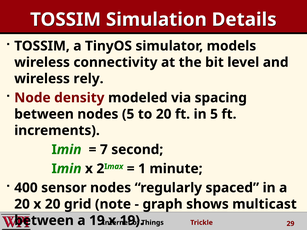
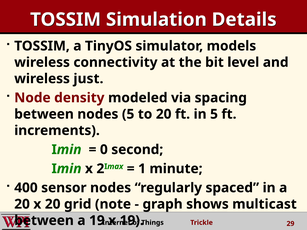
rely: rely -> just (88, 79)
7: 7 -> 0 (104, 150)
